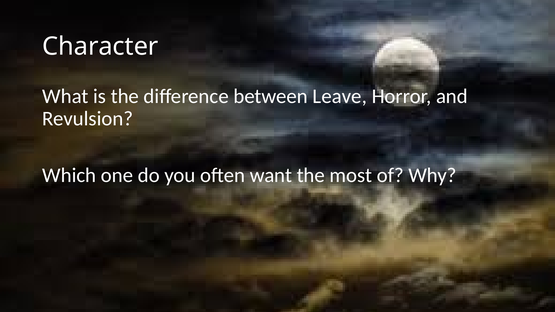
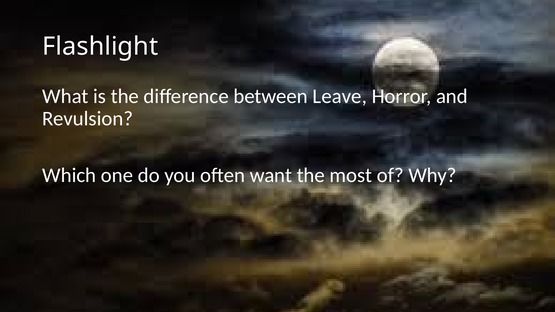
Character: Character -> Flashlight (100, 47)
